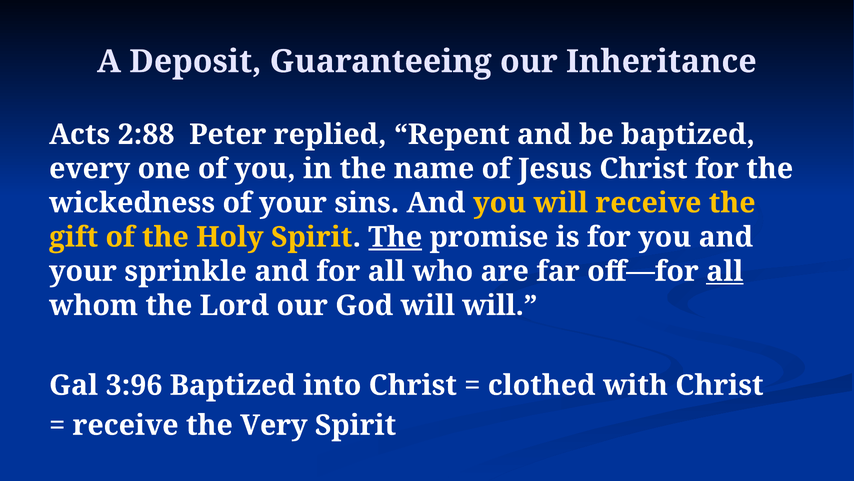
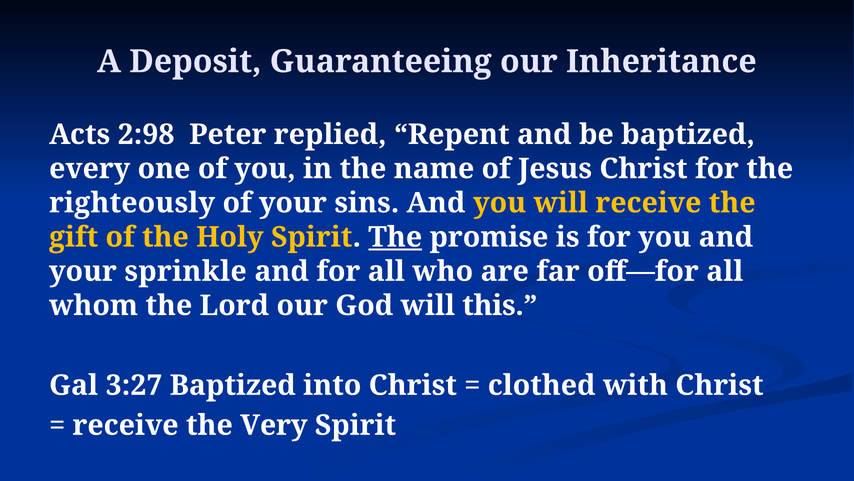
2:88: 2:88 -> 2:98 (146, 134)
wickedness: wickedness -> righteously (132, 203)
all underline: present -> none (725, 271)
will will: will -> this (500, 305)
3:96: 3:96 -> 3:27 (134, 385)
